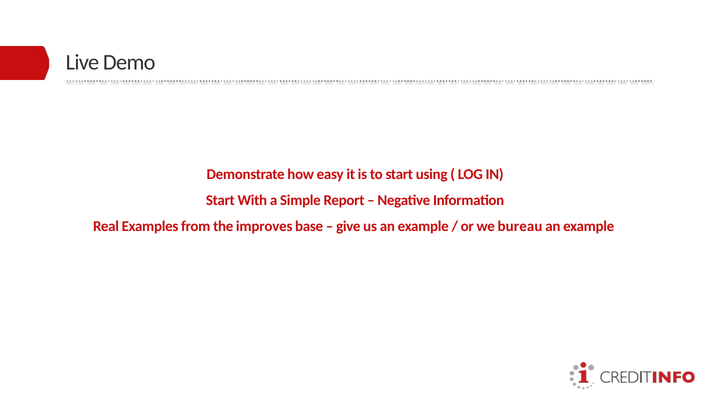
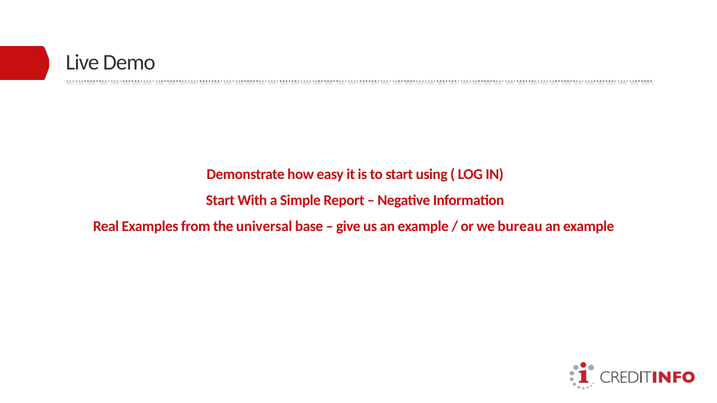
improves: improves -> universal (264, 226)
